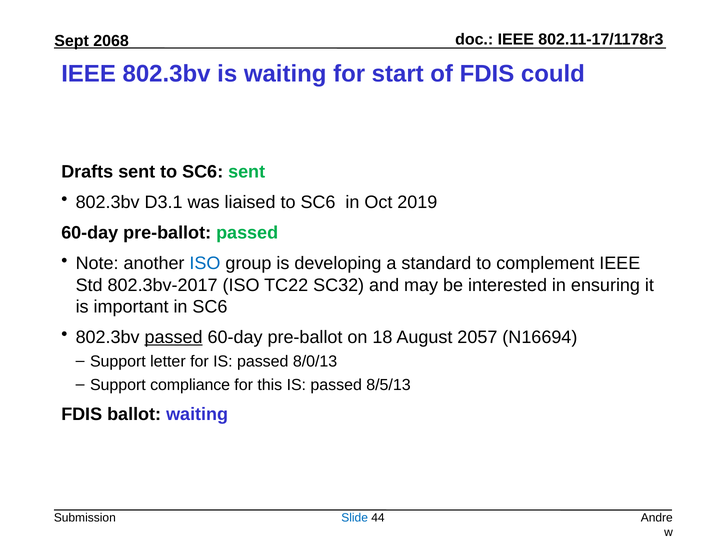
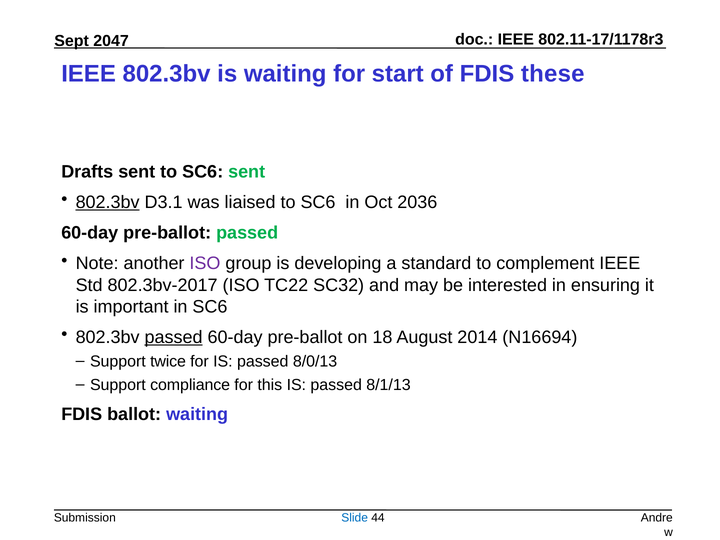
2068: 2068 -> 2047 (111, 41)
could: could -> these (553, 74)
802.3bv underline: none -> present (108, 202)
2019: 2019 -> 2036 (417, 202)
ISO colour: blue -> purple (205, 264)
2057: 2057 -> 2014 (477, 337)
letter: letter -> twice (168, 362)
8/5/13: 8/5/13 -> 8/1/13 (388, 385)
